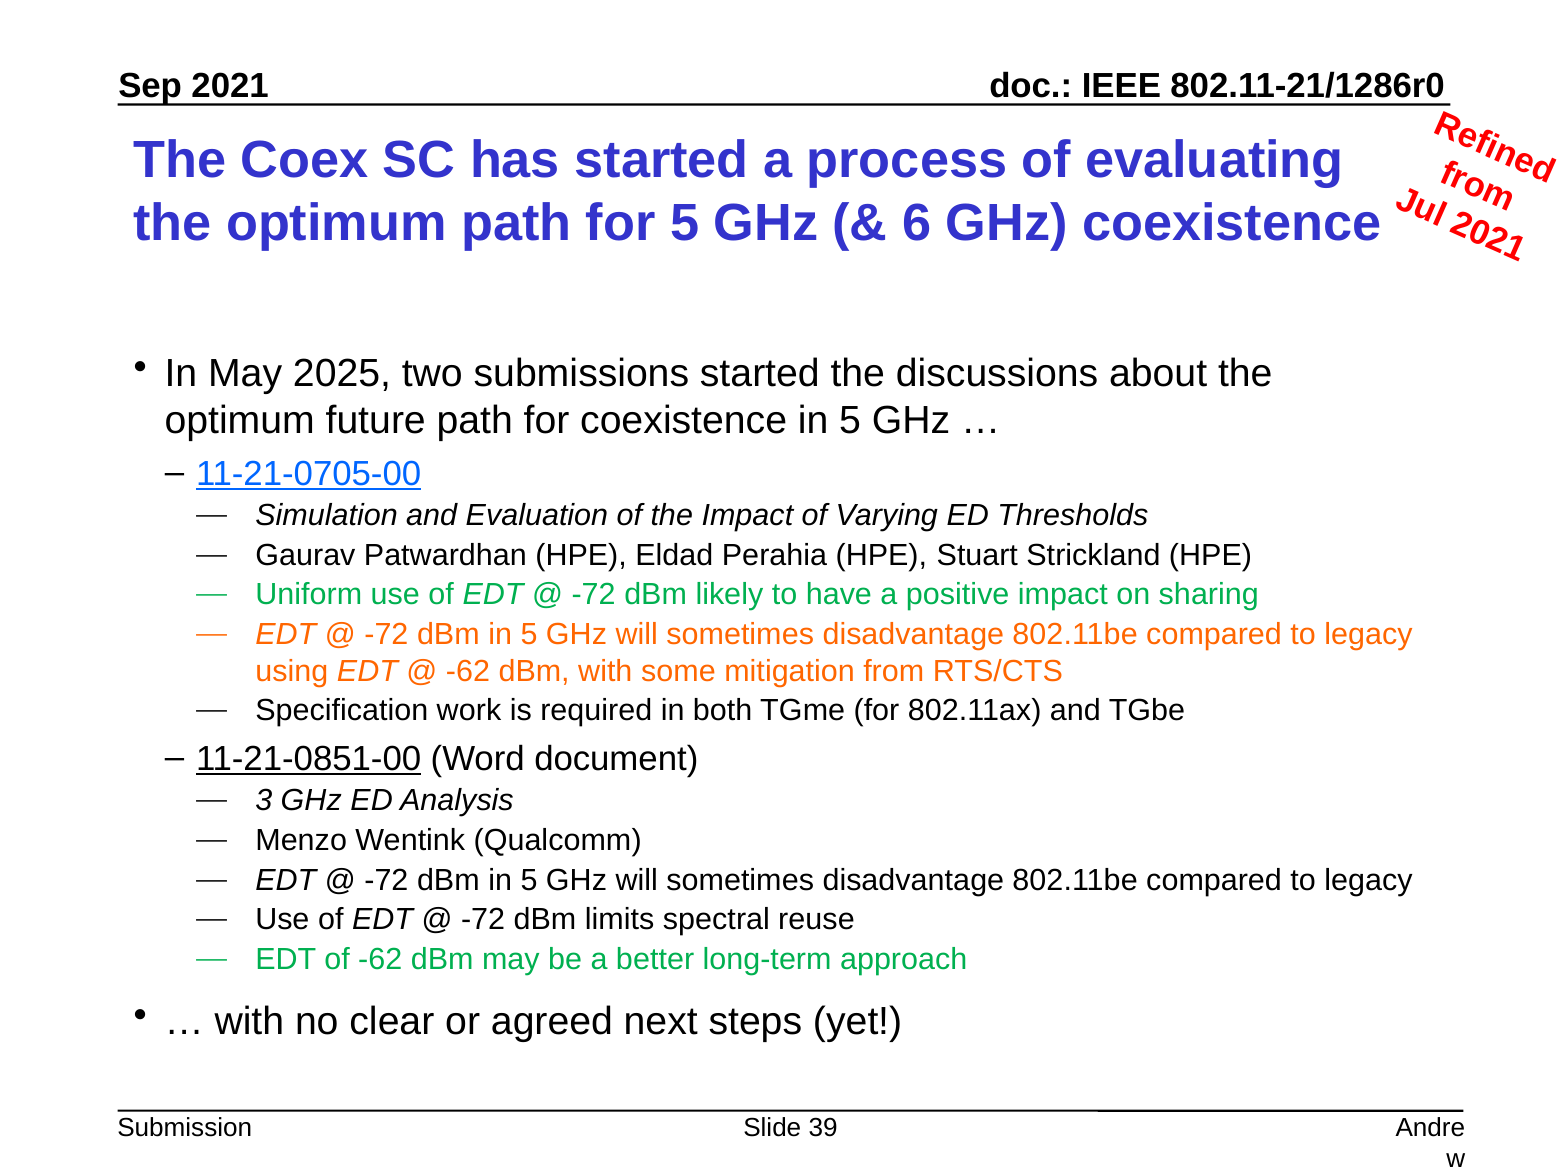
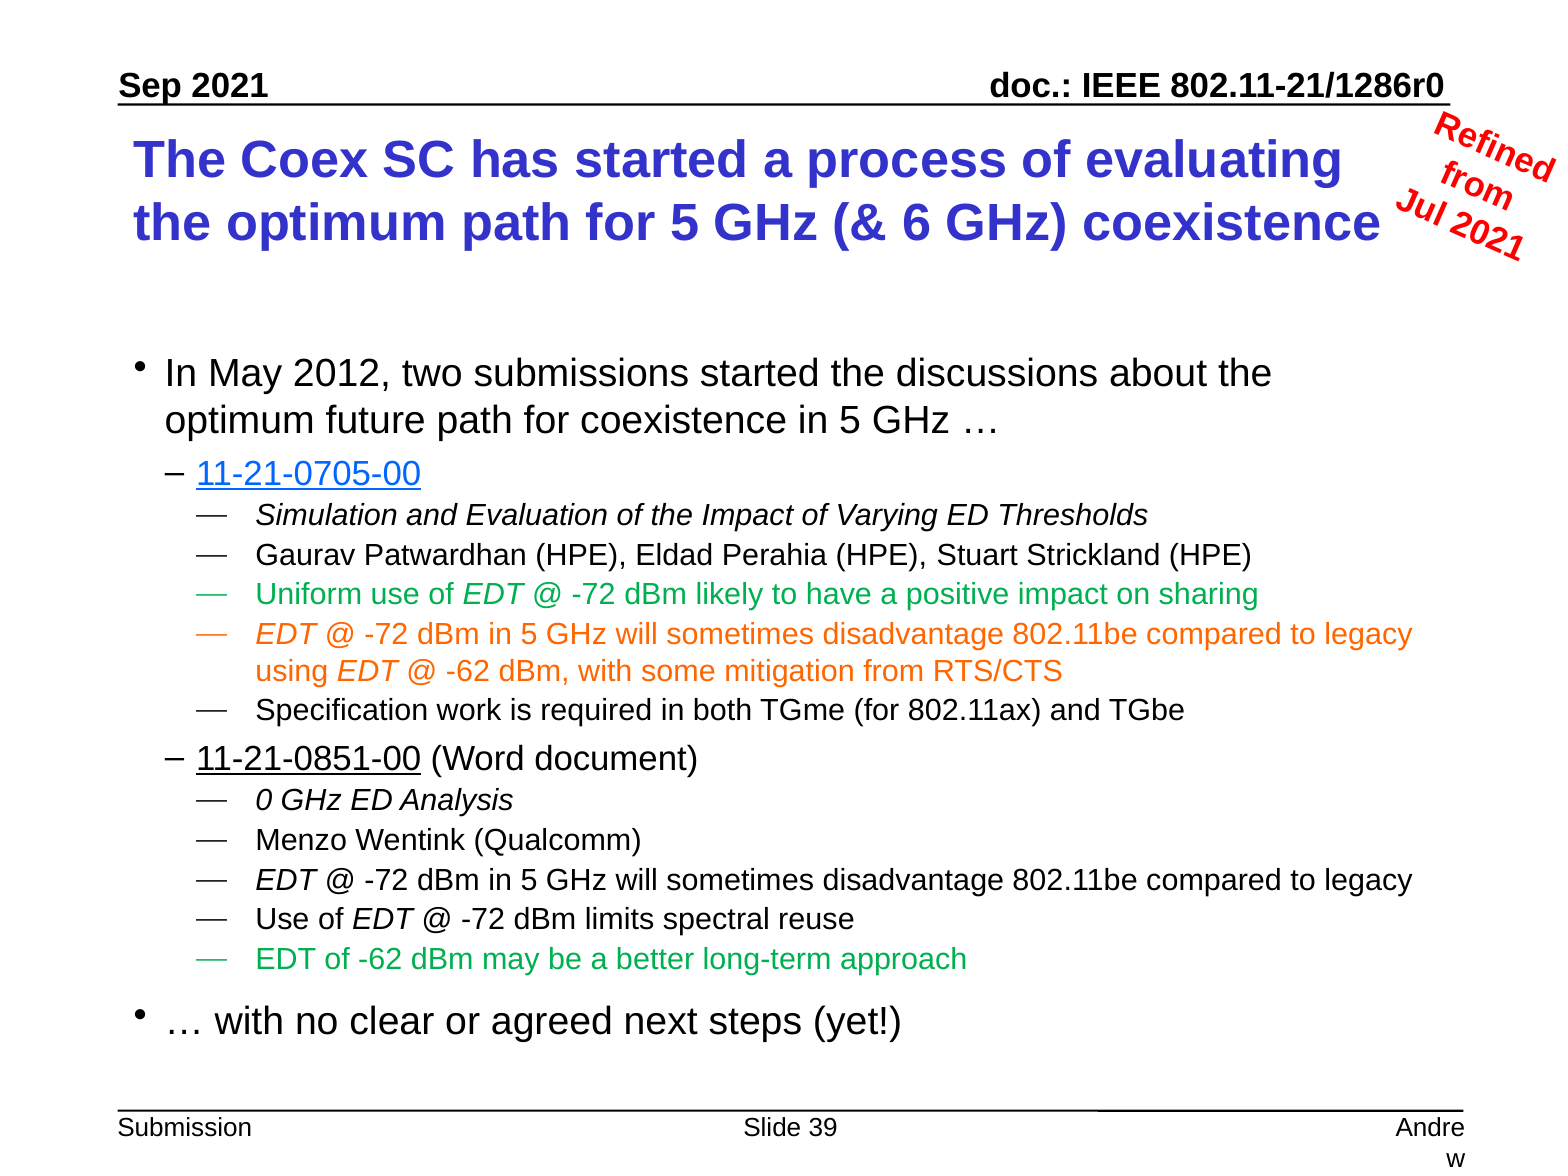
2025: 2025 -> 2012 (342, 374)
3: 3 -> 0 (264, 801)
